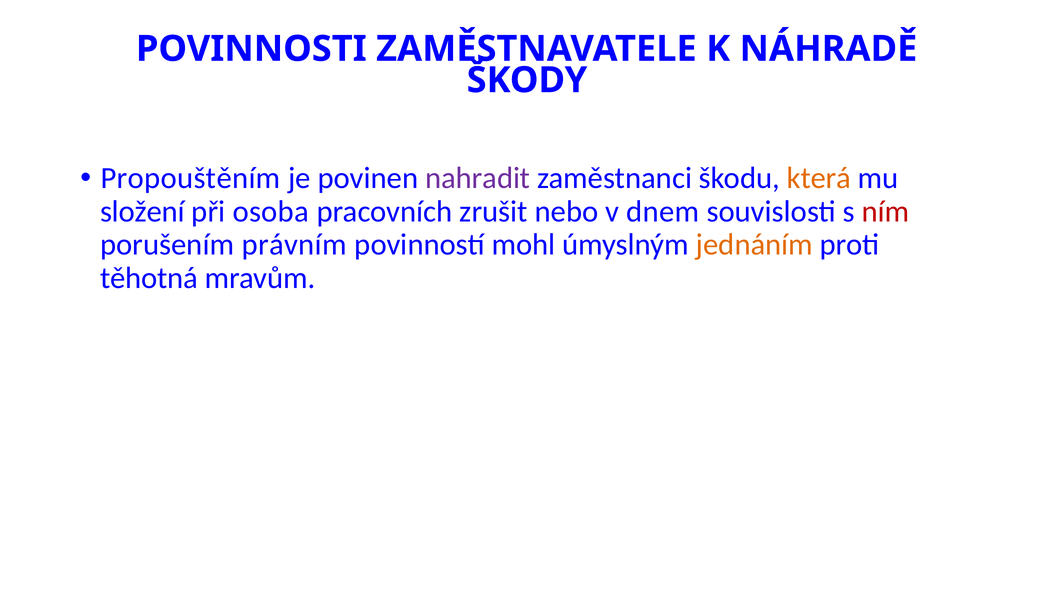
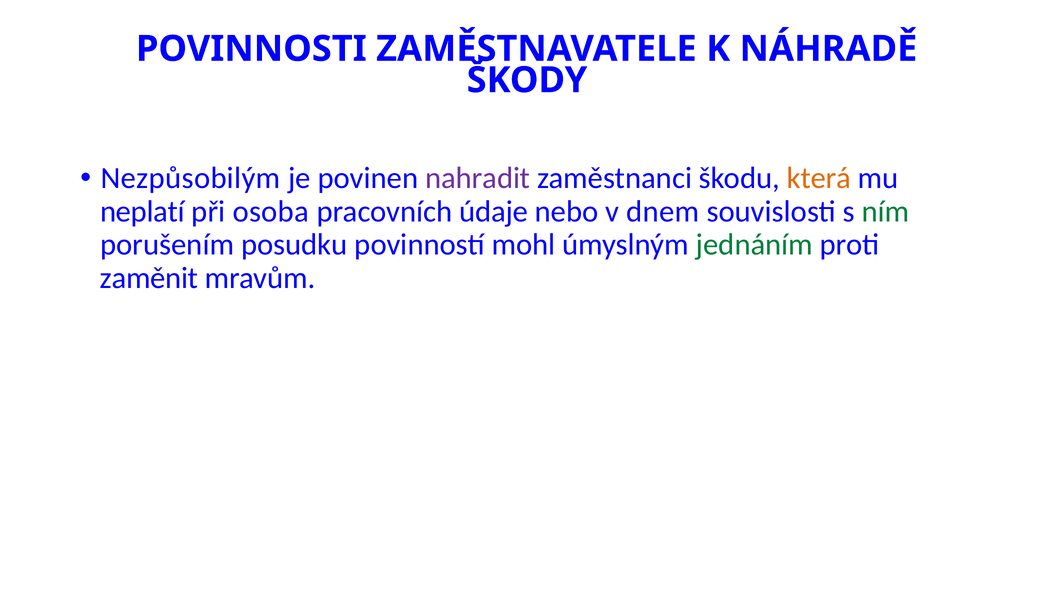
Propouštěním: Propouštěním -> Nezpůsobilým (191, 178)
složení: složení -> neplatí (142, 211)
zrušit: zrušit -> údaje (494, 211)
ním colour: red -> green (886, 211)
právním: právním -> posudku (294, 245)
jednáním colour: orange -> green (754, 245)
těhotná: těhotná -> zaměnit (149, 278)
